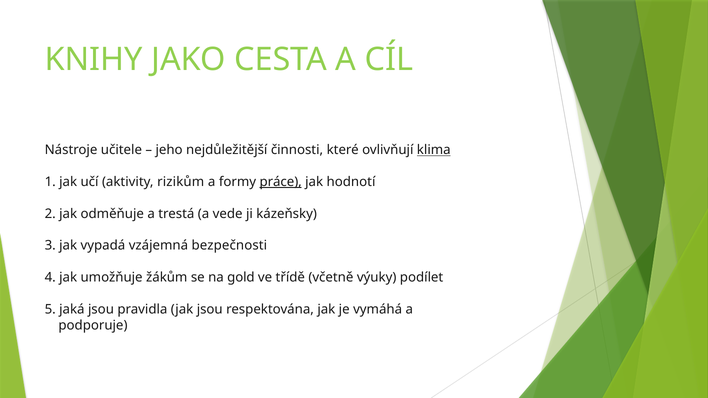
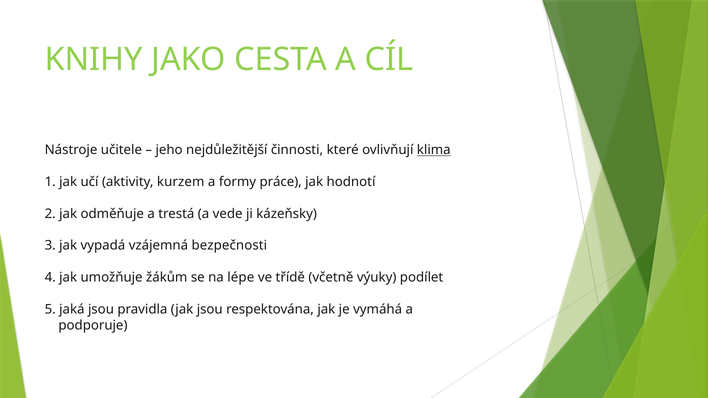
rizikům: rizikům -> kurzem (181, 182)
práce underline: present -> none (281, 182)
gold: gold -> lépe (241, 278)
